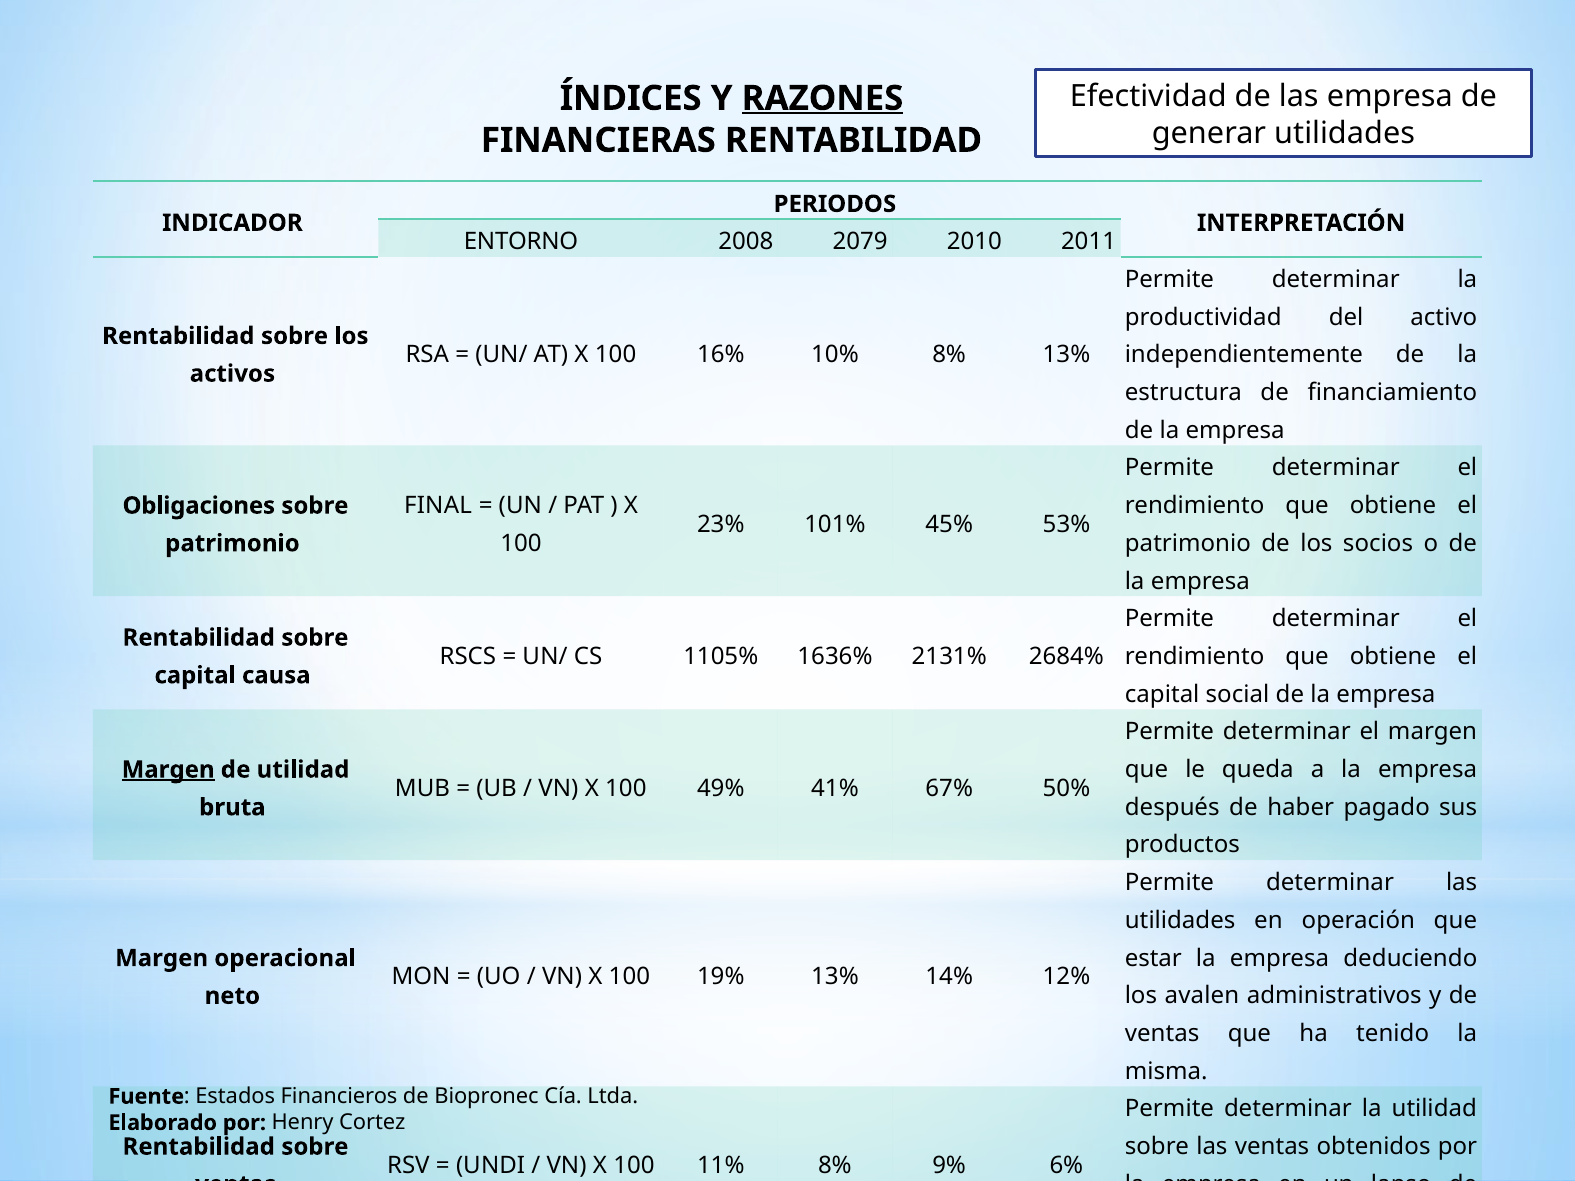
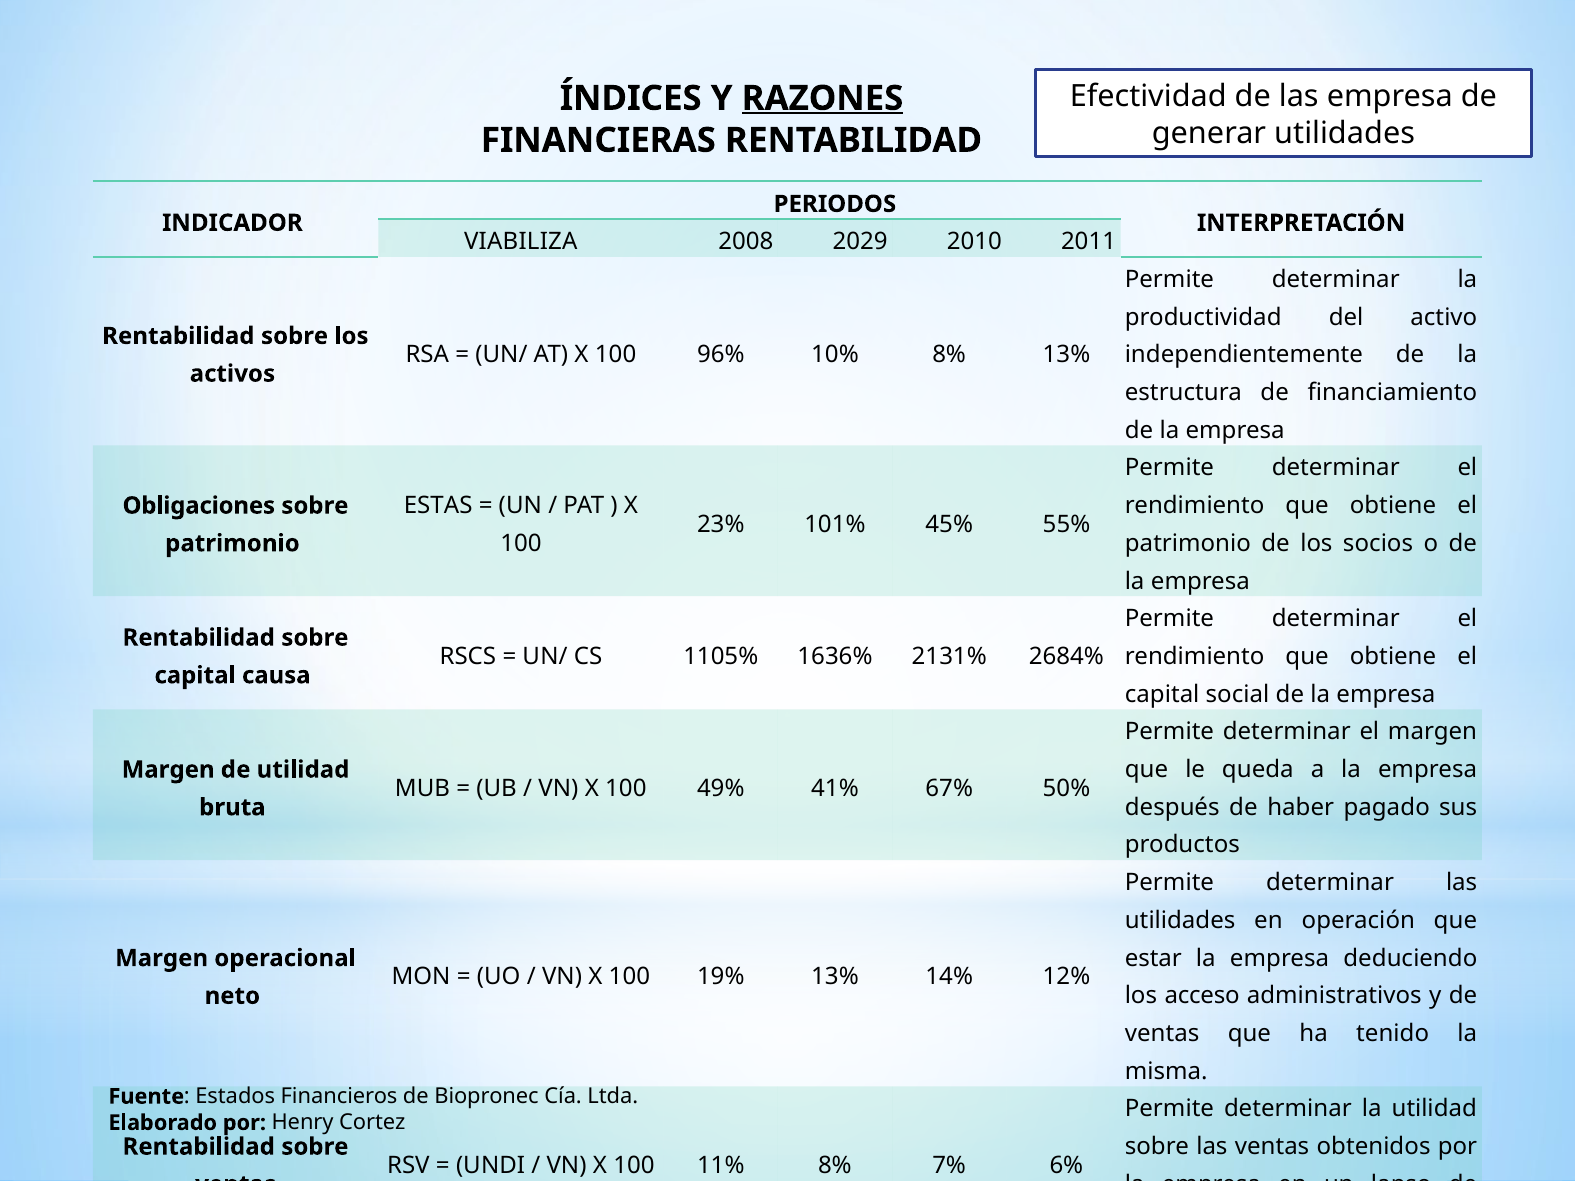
ENTORNO: ENTORNO -> VIABILIZA (521, 242)
2079: 2079 -> 2029 (860, 242)
16%: 16% -> 96% (721, 355)
FINAL: FINAL -> ESTAS (438, 506)
53%: 53% -> 55% (1066, 525)
Margen underline: present -> none (168, 770)
avalen: avalen -> acceso (1202, 996)
9%: 9% -> 7% (949, 1166)
